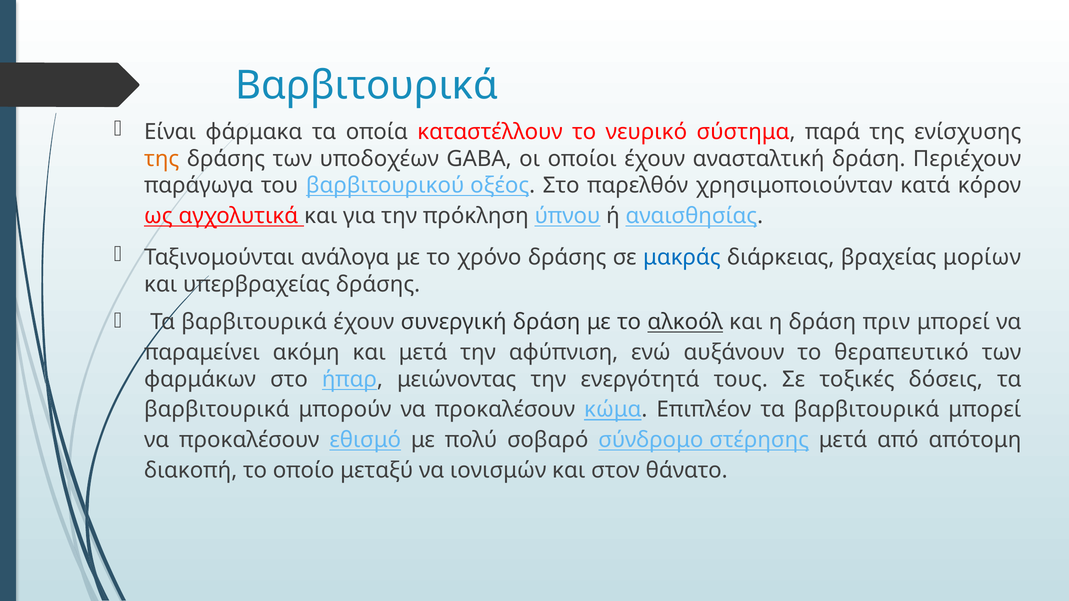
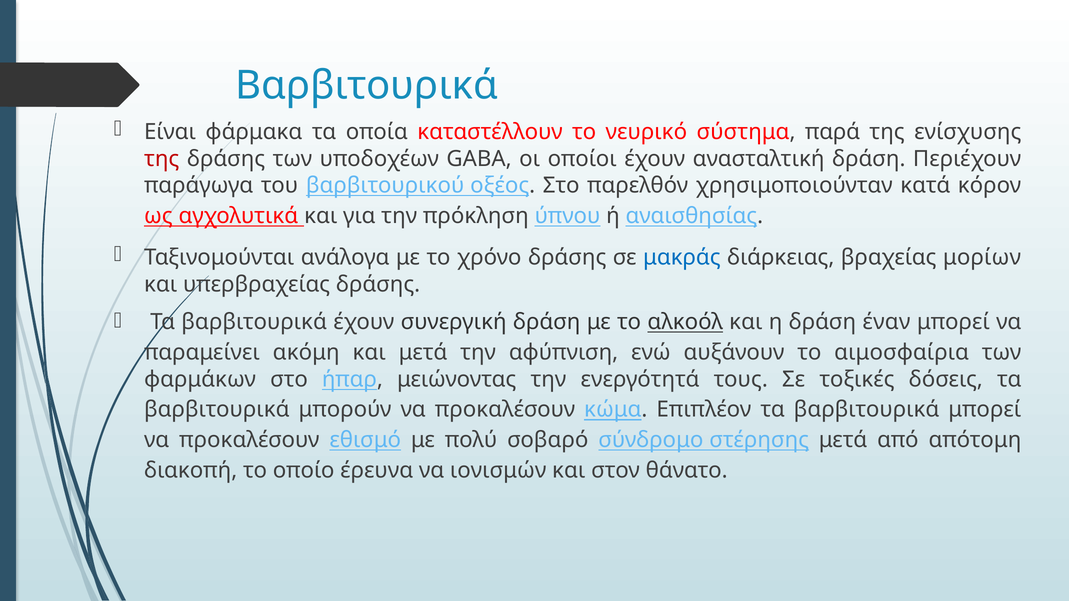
της colour: orange -> red (162, 159)
πριν: πριν -> έναν (886, 322)
θεραπευτικό: θεραπευτικό -> αιμοσφαίρια (902, 353)
μεταξύ: μεταξύ -> έρευνα (377, 471)
